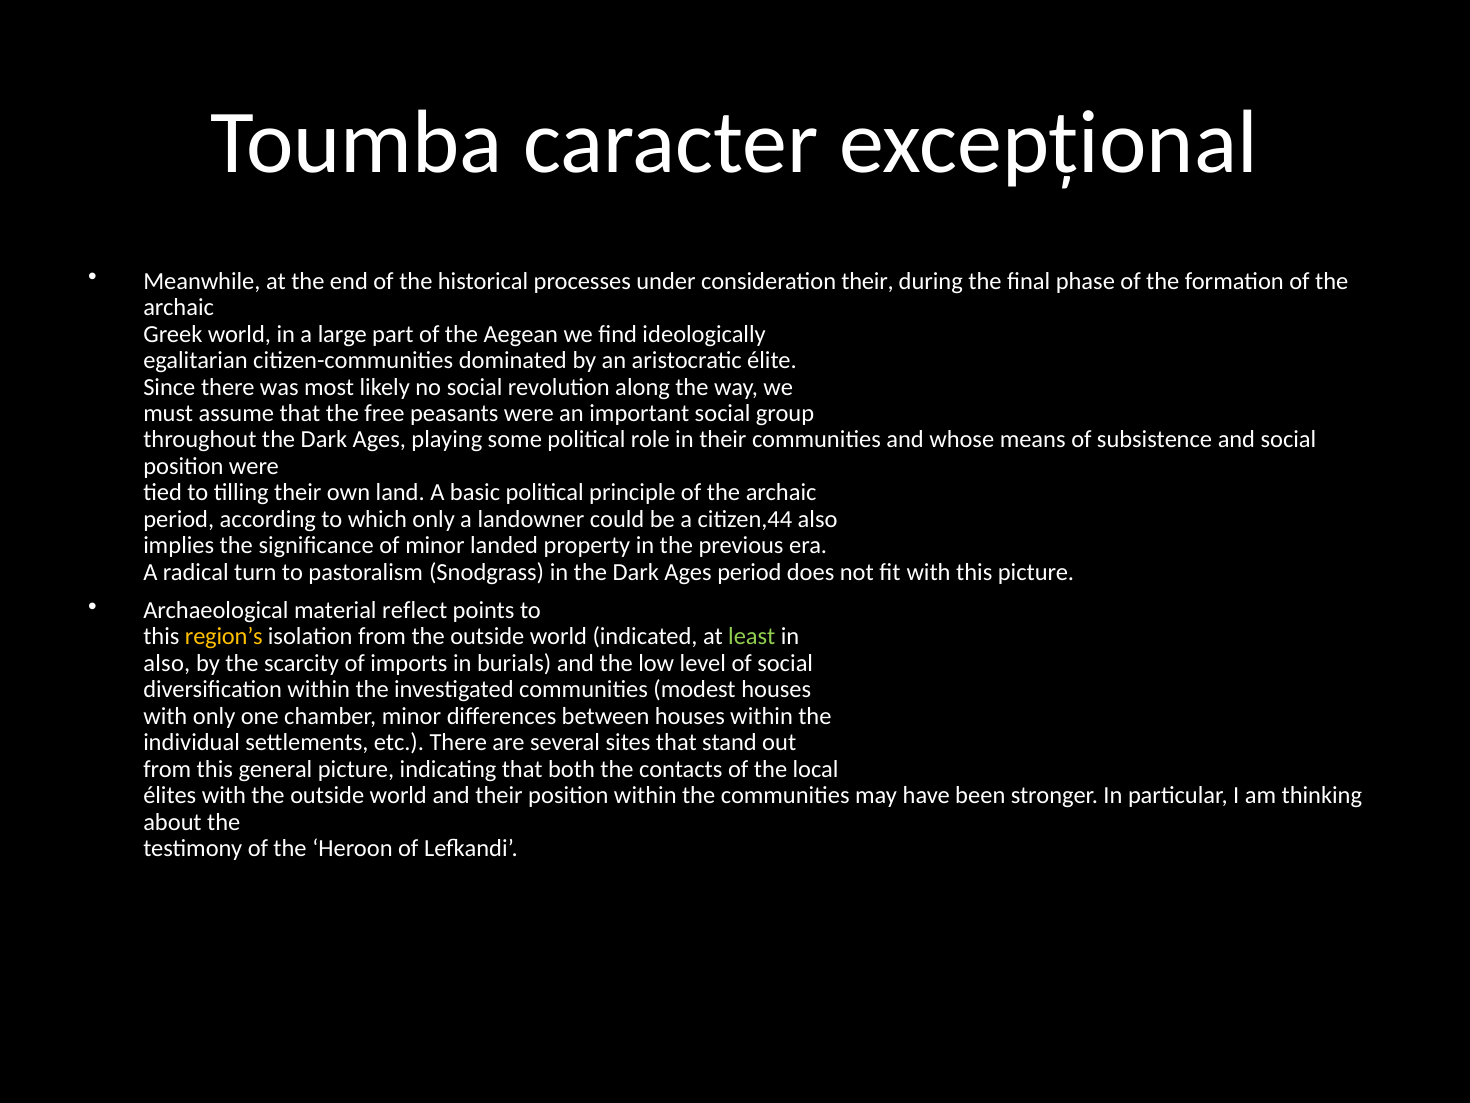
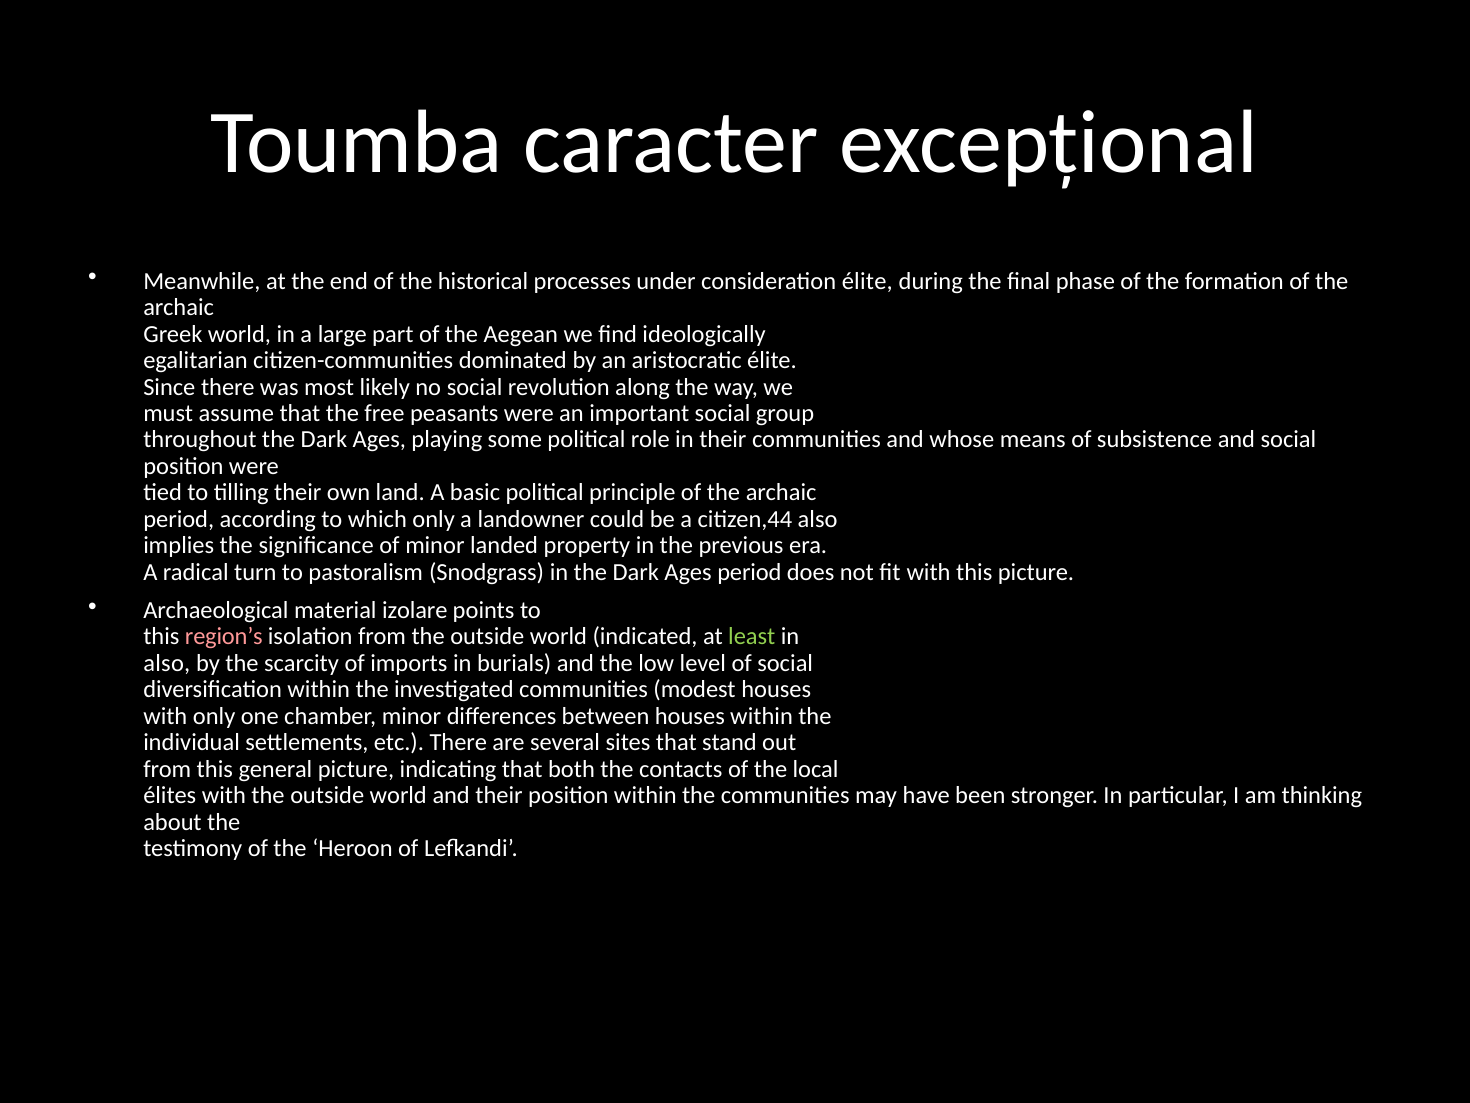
consideration their: their -> élite (867, 281)
reflect: reflect -> izolare (415, 610)
region’s colour: yellow -> pink (224, 637)
